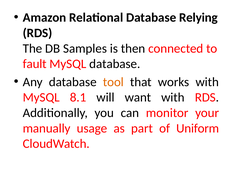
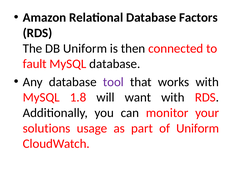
Relying: Relying -> Factors (198, 18)
DB Samples: Samples -> Uniform (85, 49)
tool colour: orange -> purple (113, 82)
8.1: 8.1 -> 1.8 (78, 98)
manually: manually -> solutions (47, 129)
